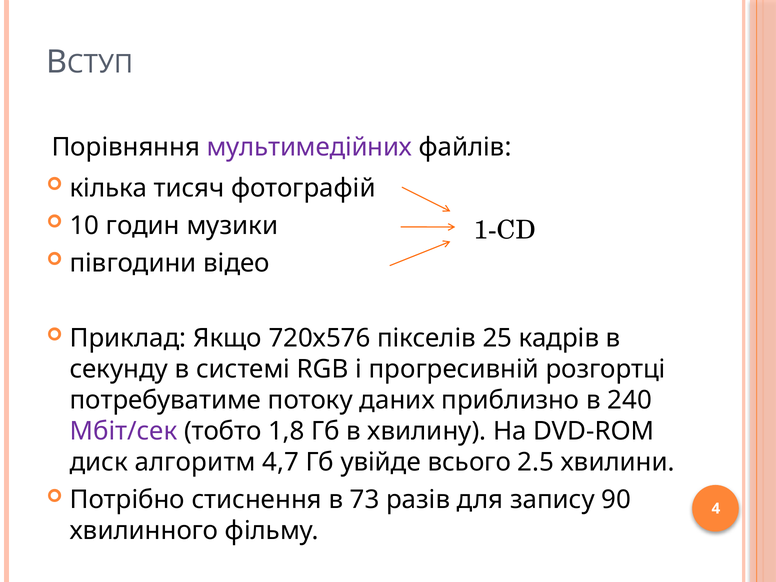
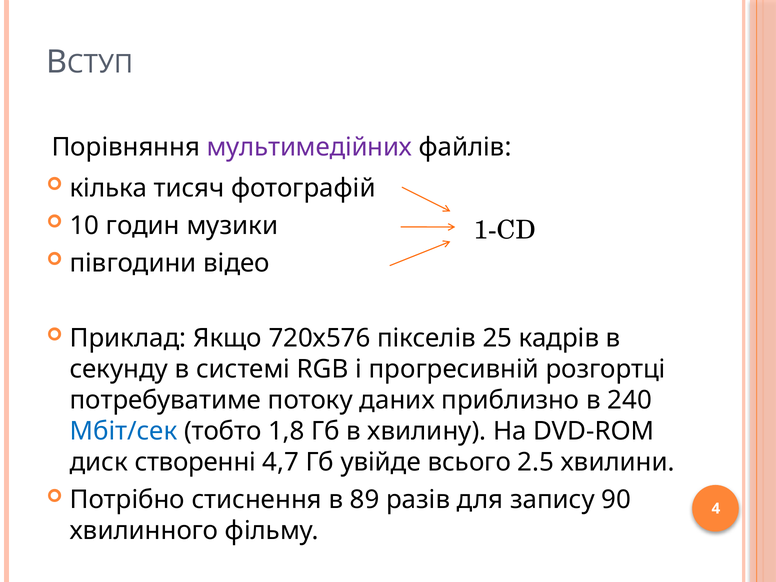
Мбіт/сек colour: purple -> blue (124, 431)
алгоритм: алгоритм -> створенні (195, 462)
73: 73 -> 89 (365, 500)
